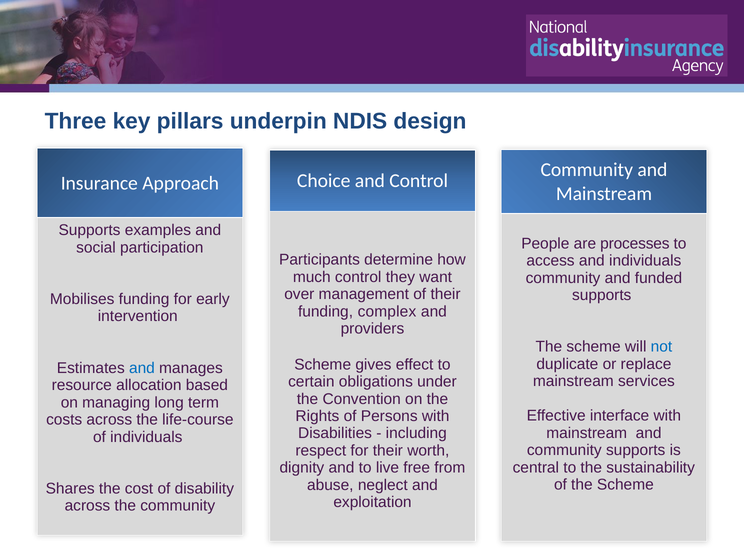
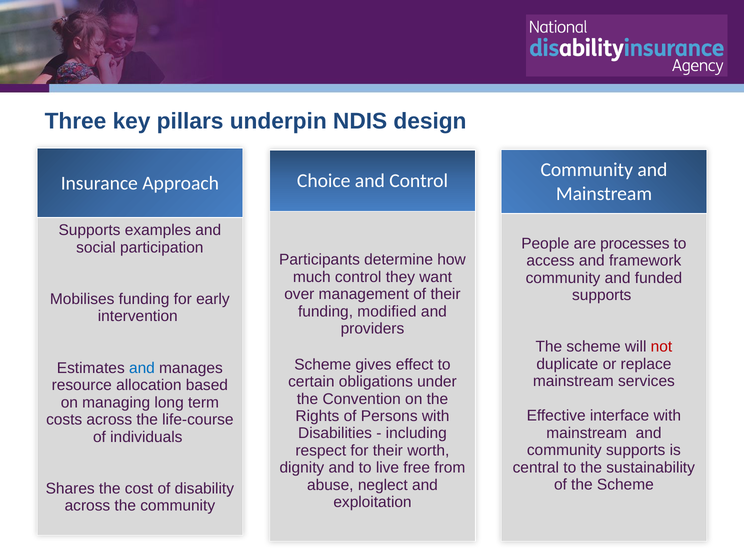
and individuals: individuals -> framework (645, 261)
complex: complex -> modified (387, 311)
not colour: blue -> red (661, 347)
